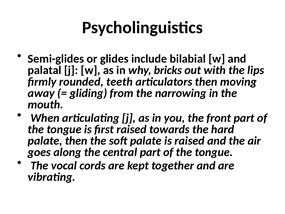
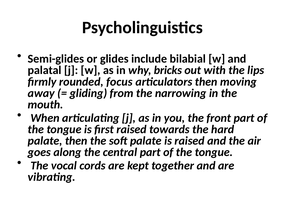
teeth: teeth -> focus (119, 82)
